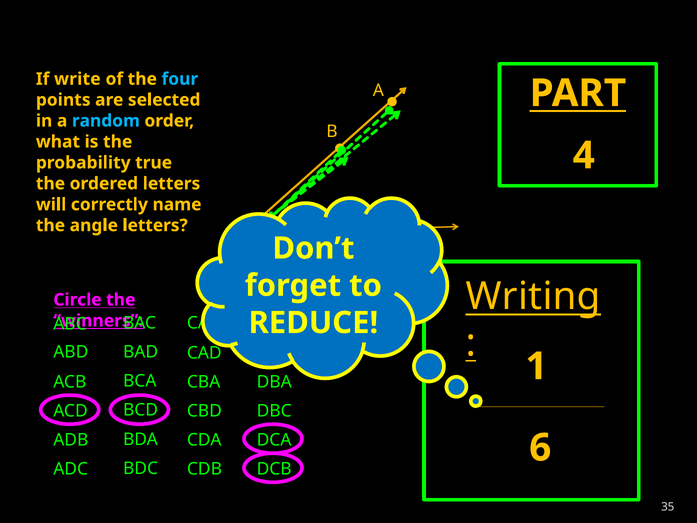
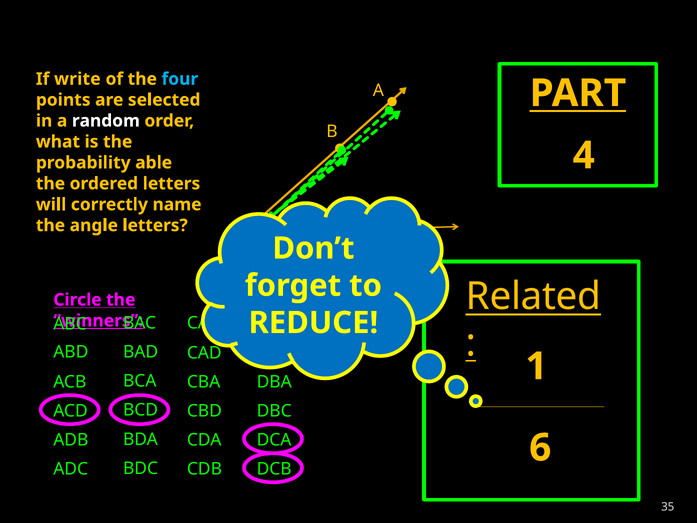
random colour: light blue -> white (106, 121)
true: true -> able (154, 163)
Writing: Writing -> Related (533, 297)
